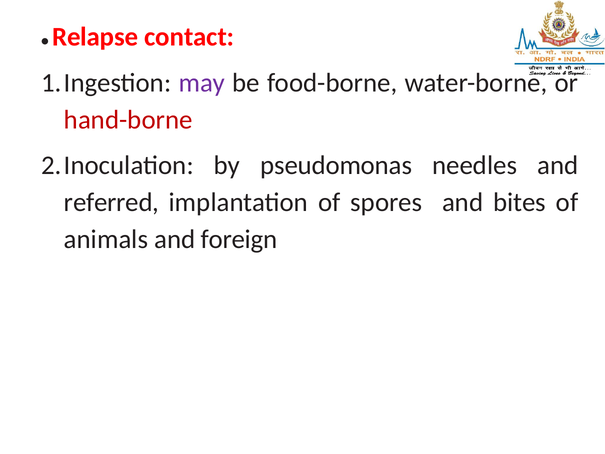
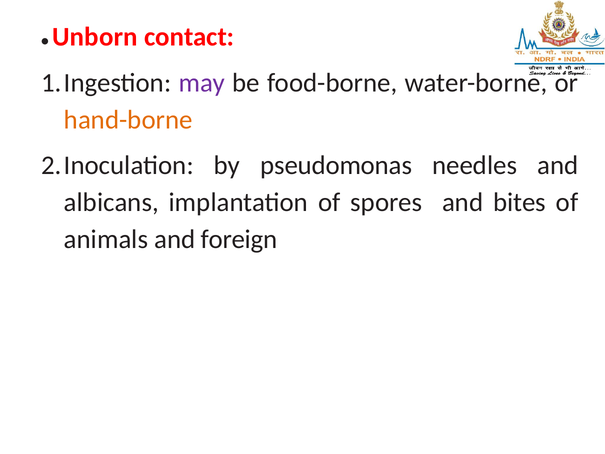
Relapse: Relapse -> Unborn (95, 37)
hand-borne colour: red -> orange (128, 120)
referred: referred -> albicans (111, 202)
